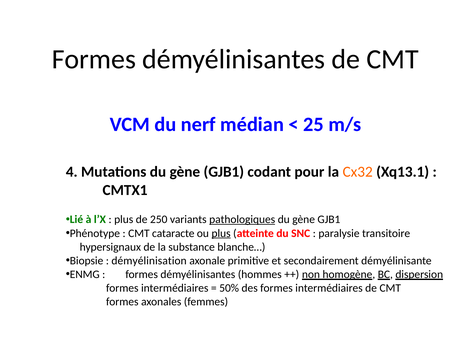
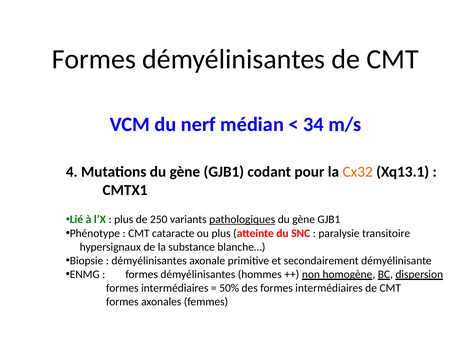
25: 25 -> 34 (314, 124)
plus underline: present -> none (221, 233)
démyélinisation: démyélinisation -> démyélinisantes (149, 260)
